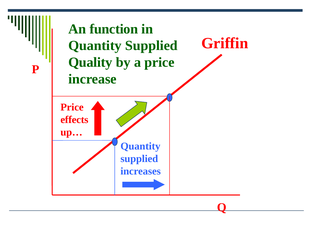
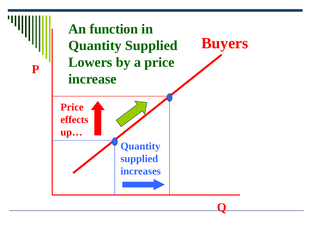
Griffin: Griffin -> Buyers (225, 43)
Quality: Quality -> Lowers (90, 63)
